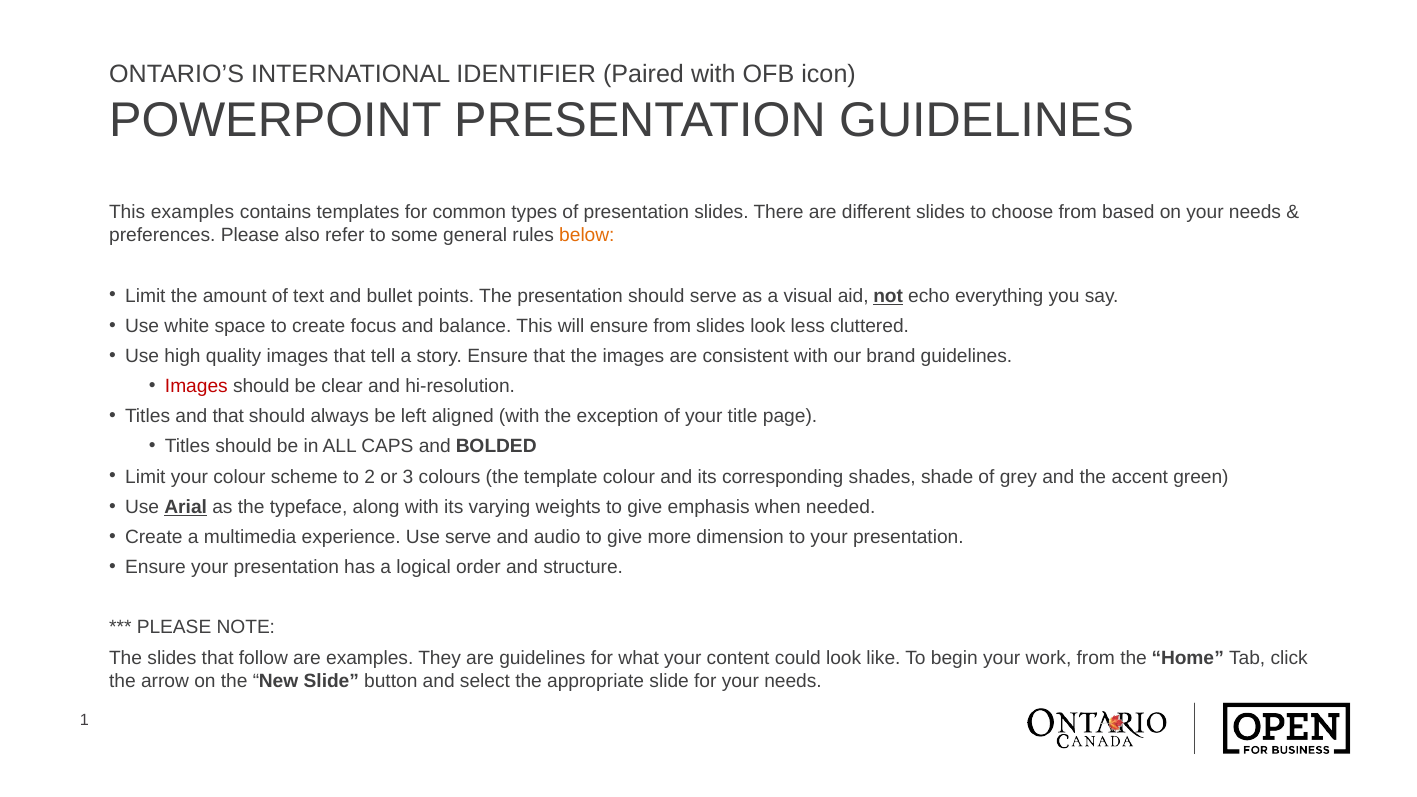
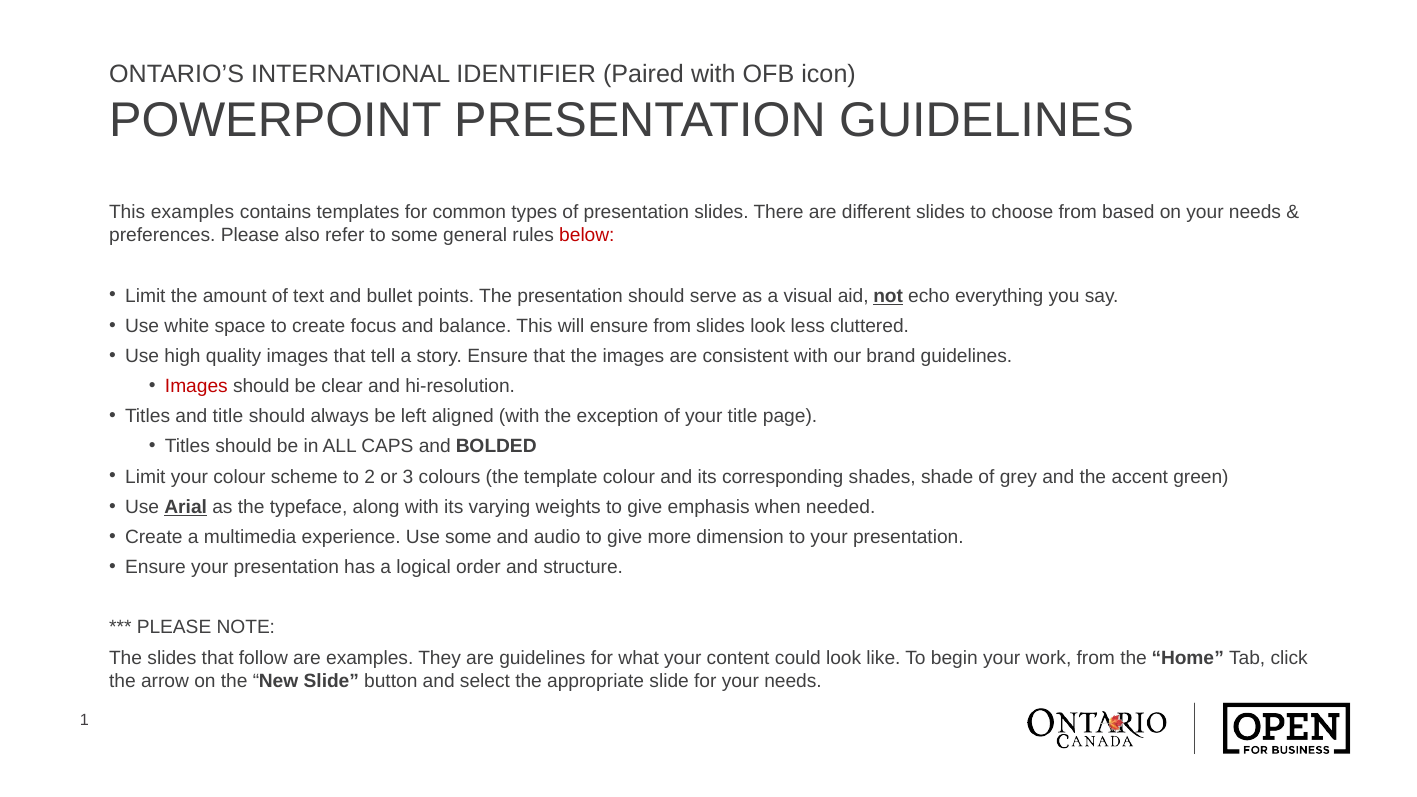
below colour: orange -> red (587, 235)
and that: that -> title (228, 416)
Use serve: serve -> some (468, 537)
